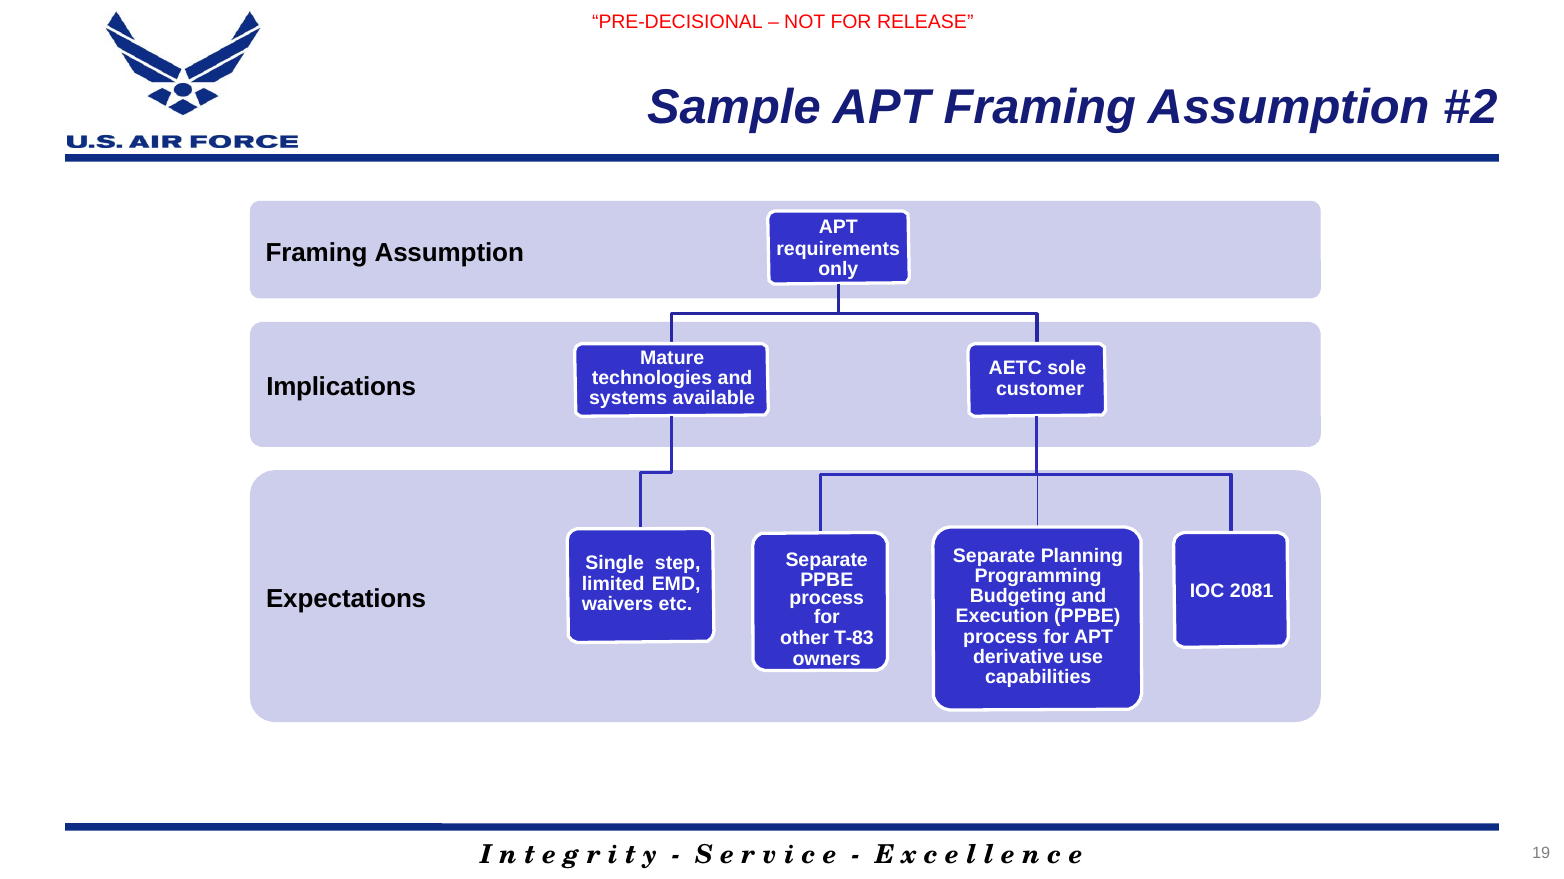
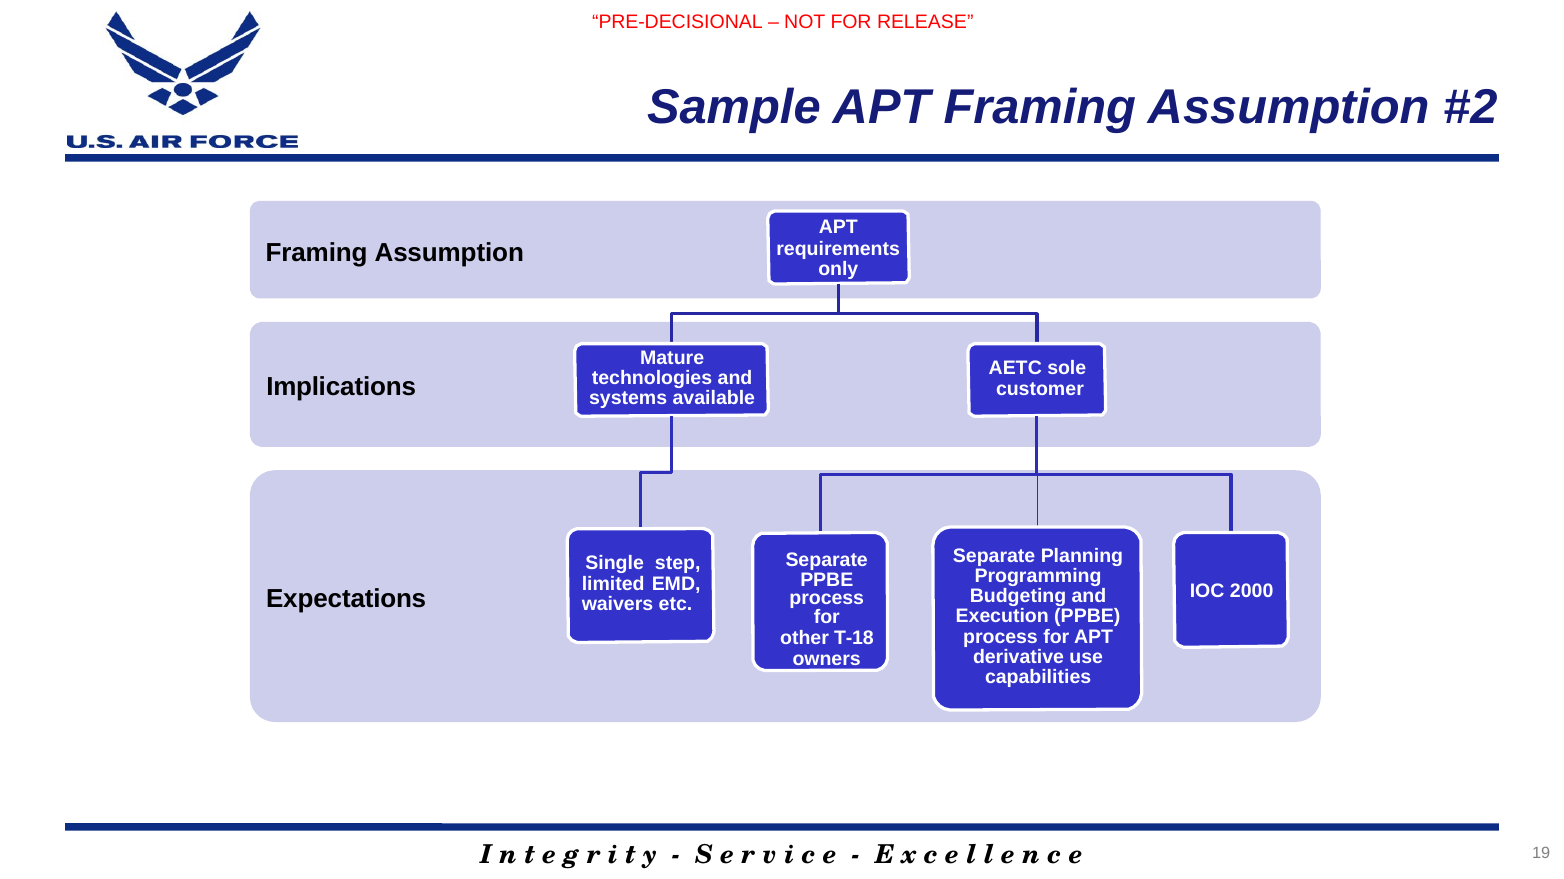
2081: 2081 -> 2000 (1252, 592)
T-83: T-83 -> T-18 (854, 639)
